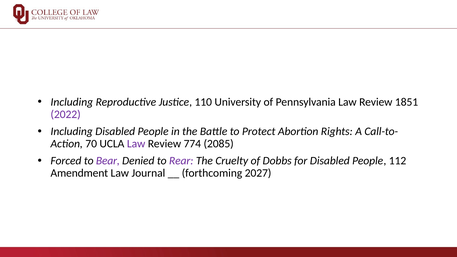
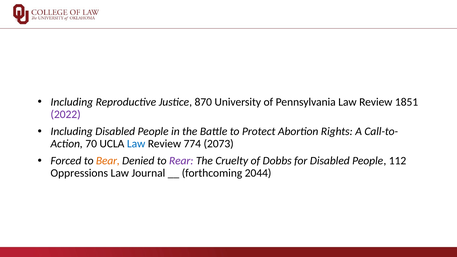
110: 110 -> 870 (203, 102)
Law colour: purple -> blue (136, 144)
2085: 2085 -> 2073 (219, 144)
Bear colour: purple -> orange (108, 161)
Amendment: Amendment -> Oppressions (79, 173)
2027: 2027 -> 2044 (258, 173)
